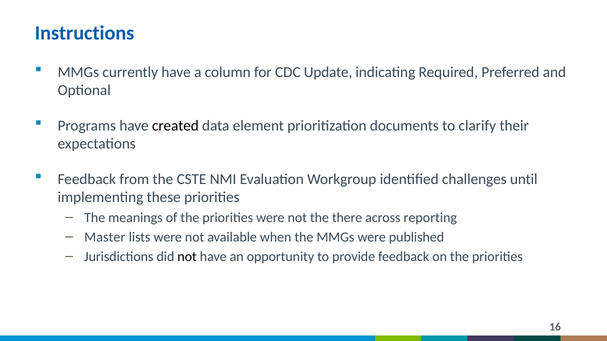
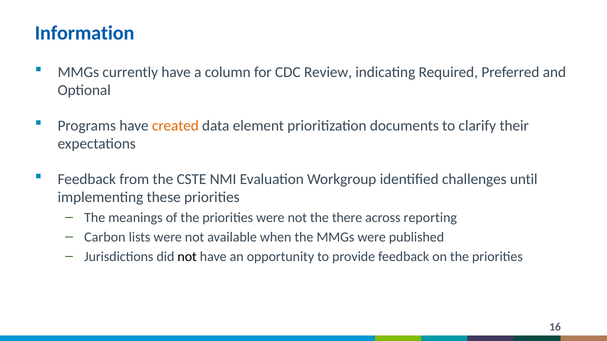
Instructions: Instructions -> Information (85, 33)
Update: Update -> Review (328, 72)
created colour: black -> orange (175, 126)
Master: Master -> Carbon (105, 237)
